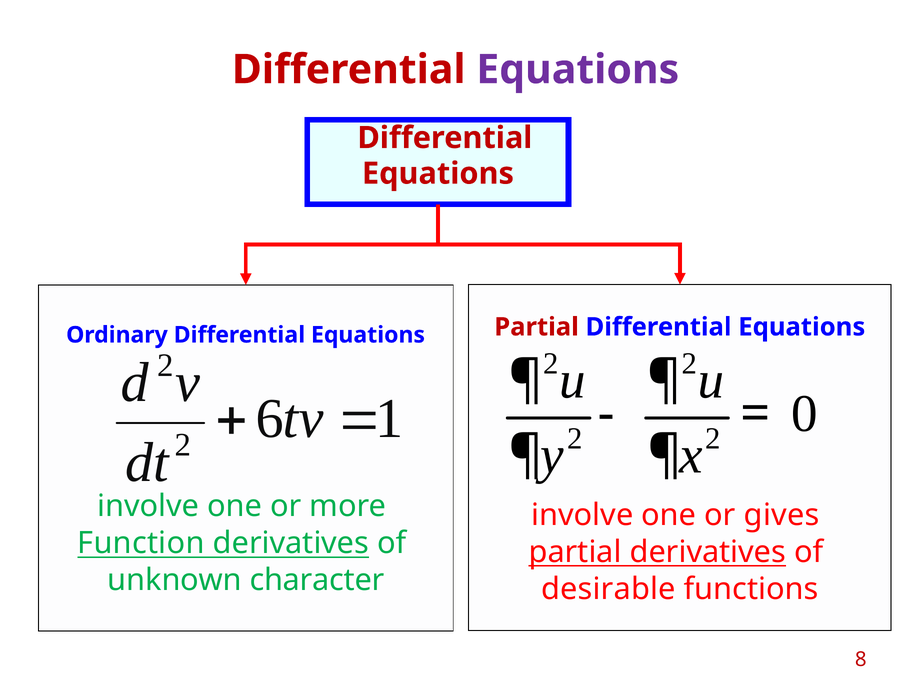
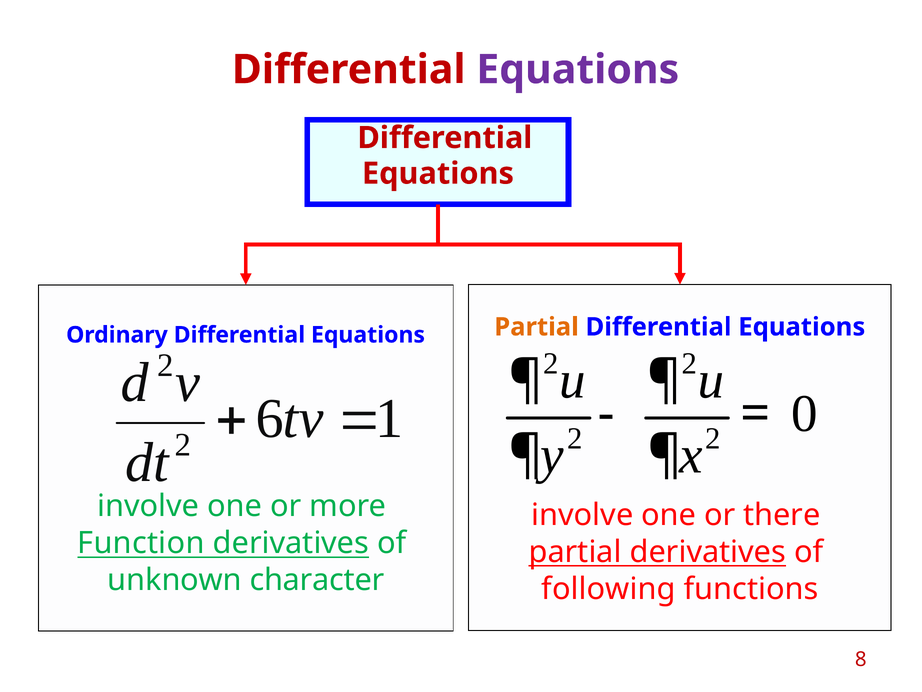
Partial colour: red -> orange (537, 327)
gives: gives -> there (782, 515)
desirable: desirable -> following (609, 588)
